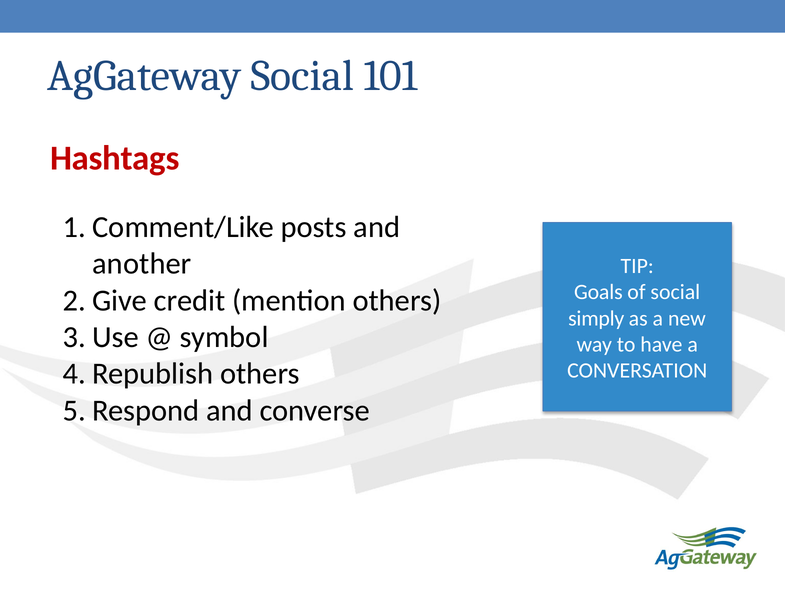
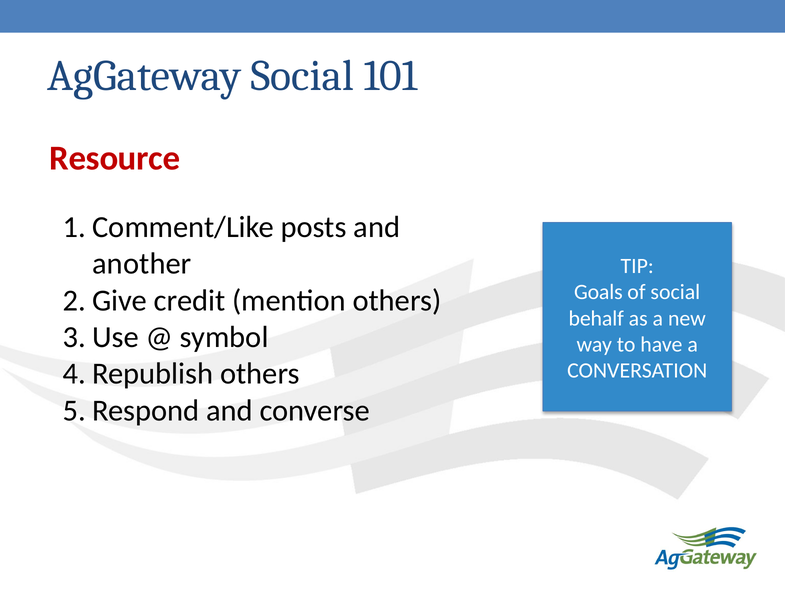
Hashtags: Hashtags -> Resource (115, 158)
simply: simply -> behalf (596, 318)
